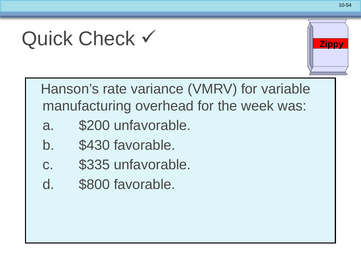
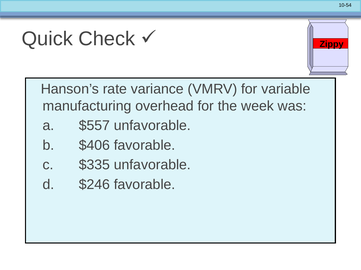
$200: $200 -> $557 (94, 126)
$430: $430 -> $406 (94, 146)
$800: $800 -> $246 (94, 185)
